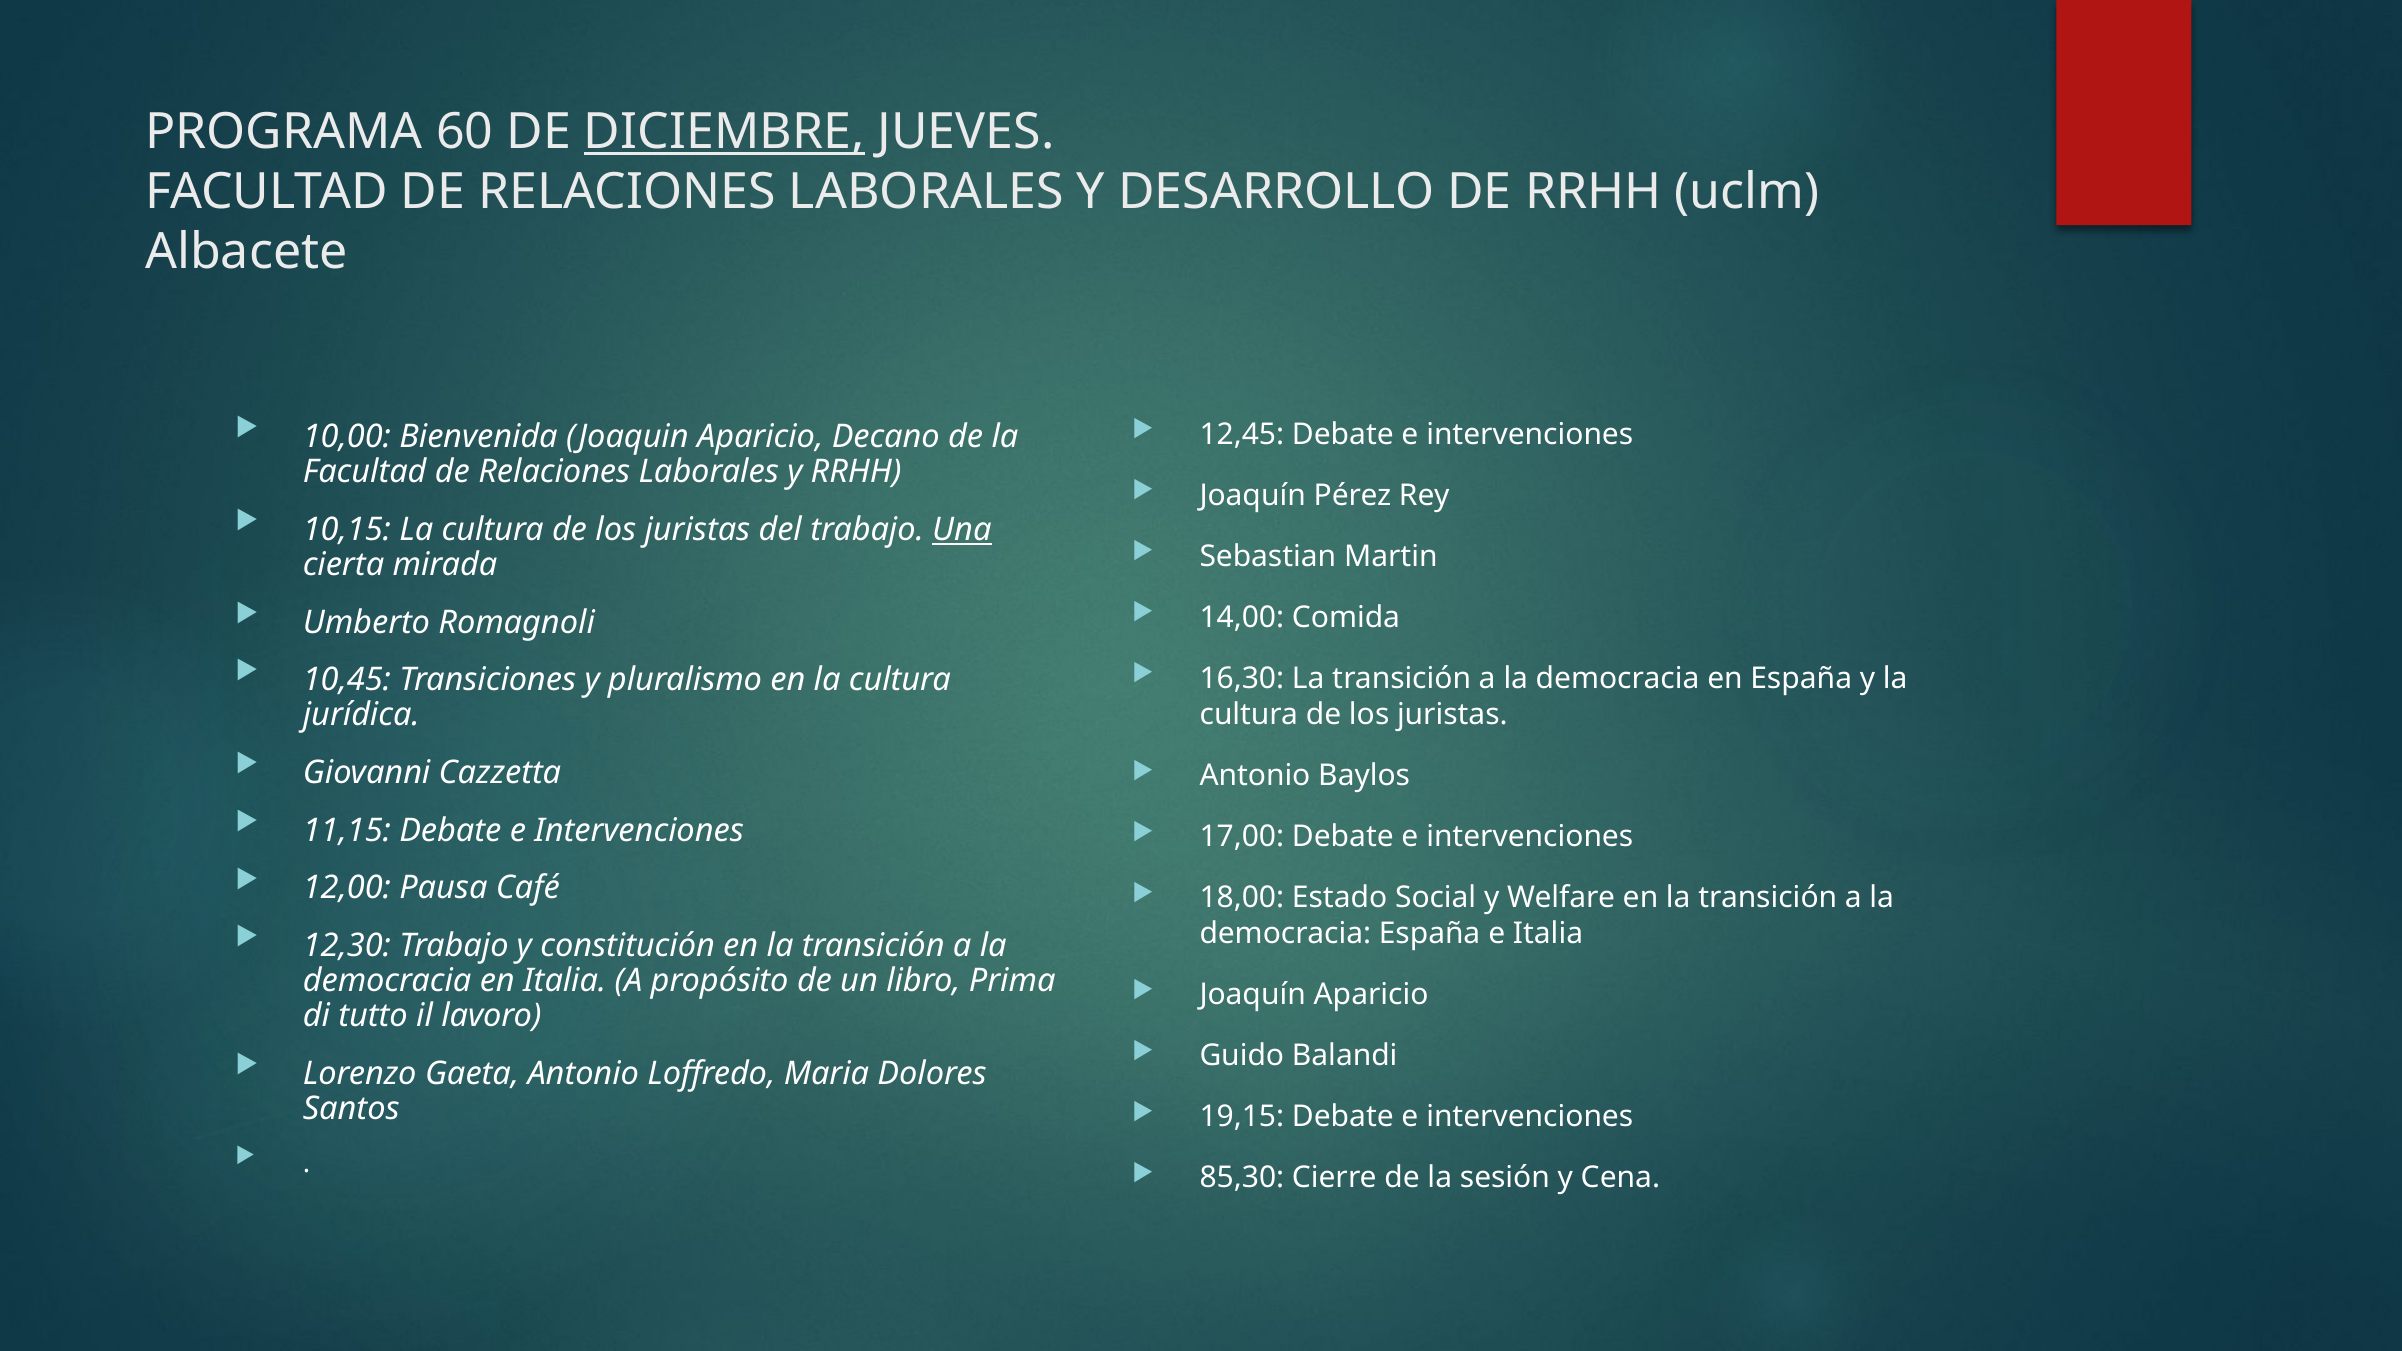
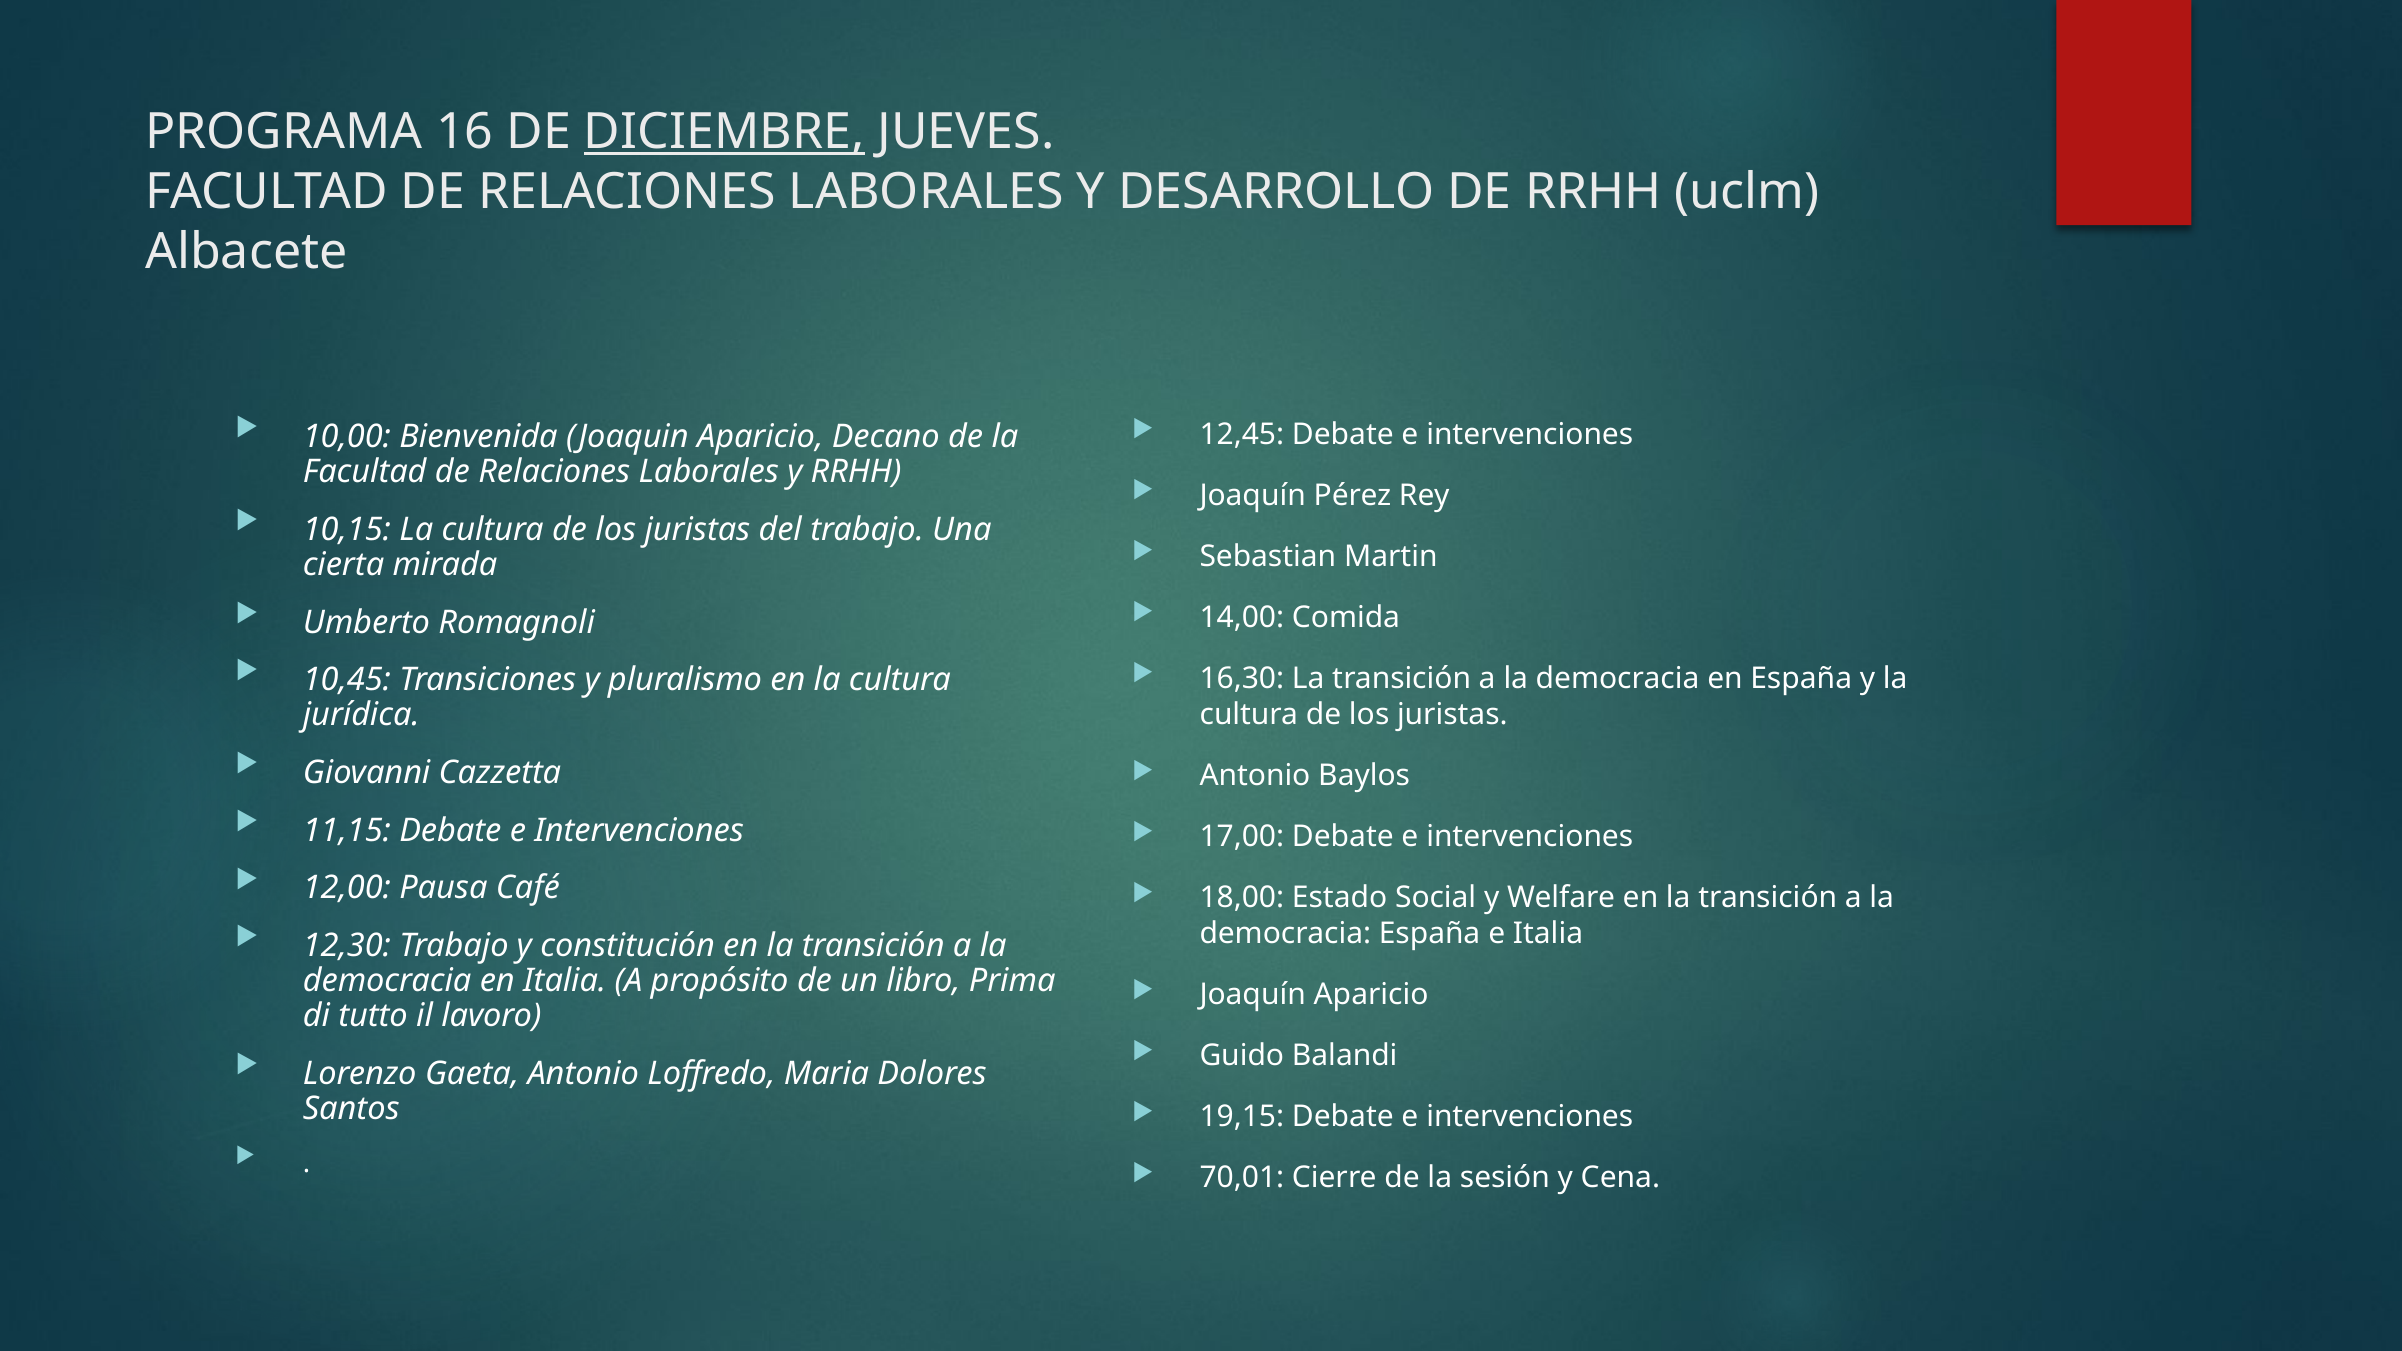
60: 60 -> 16 (465, 132)
Una underline: present -> none (962, 530)
85,30: 85,30 -> 70,01 (1242, 1178)
